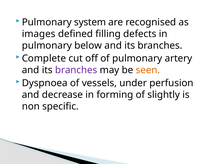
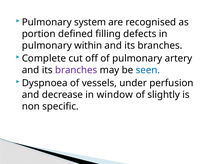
images: images -> portion (39, 34)
below: below -> within (88, 46)
seen colour: orange -> blue (148, 70)
forming: forming -> window (115, 95)
